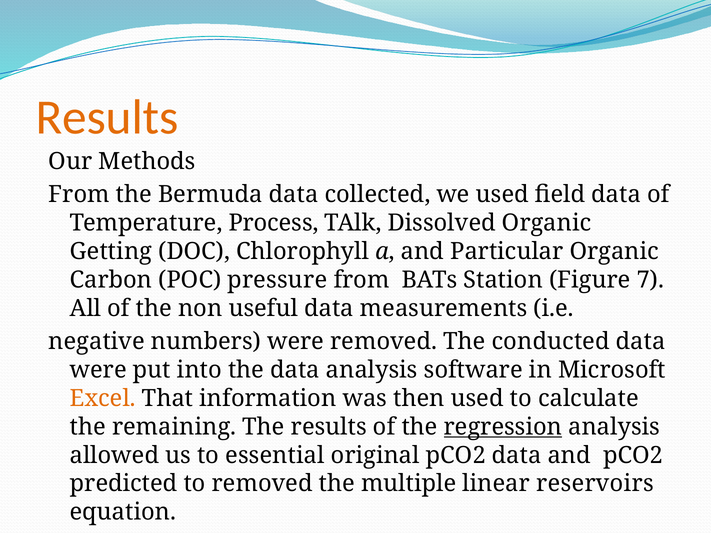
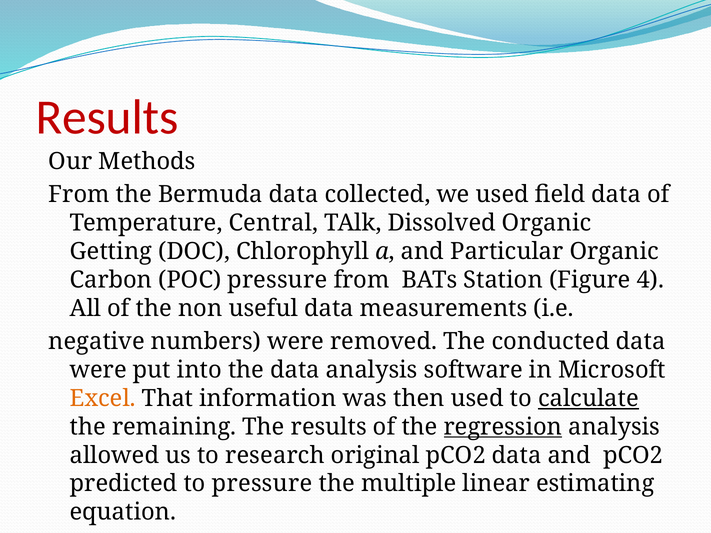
Results colour: orange -> red (107, 117)
Process: Process -> Central (273, 223)
7: 7 -> 4 (650, 280)
calculate underline: none -> present (588, 399)
essential: essential -> research (275, 455)
to removed: removed -> pressure (262, 484)
reservoirs: reservoirs -> estimating (595, 484)
